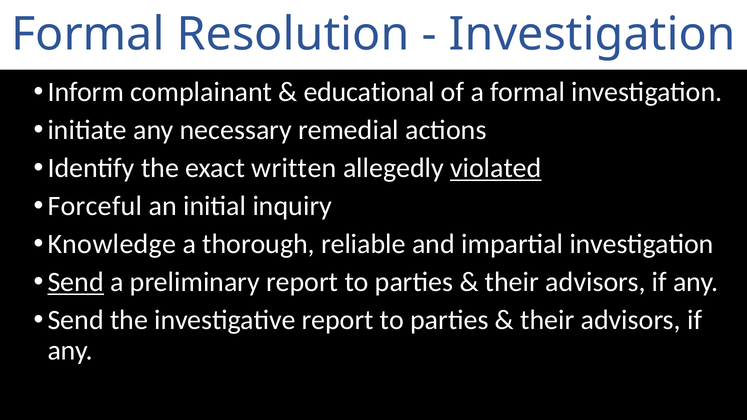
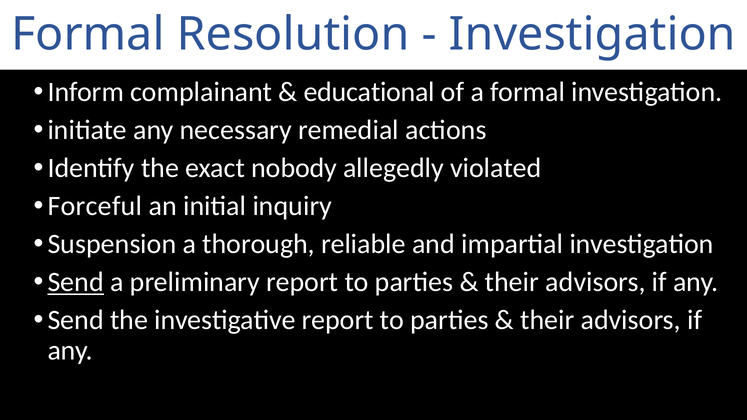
written: written -> nobody (294, 168)
violated underline: present -> none (496, 168)
Knowledge: Knowledge -> Suspension (112, 244)
